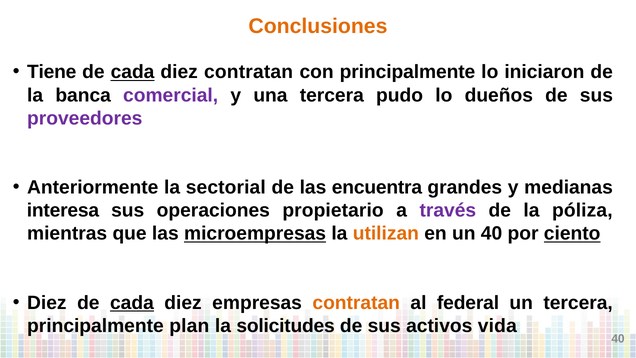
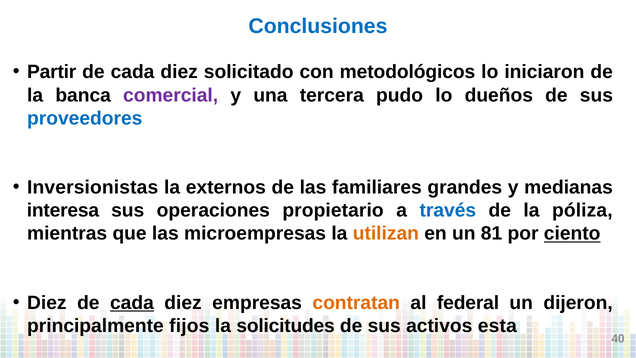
Conclusiones colour: orange -> blue (318, 26)
Tiene: Tiene -> Partir (52, 72)
cada underline: present -> none (133, 72)
diez contratan: contratan -> solicitado (249, 72)
con principalmente: principalmente -> metodológicos (407, 72)
proveedores colour: purple -> blue (85, 118)
Anteriormente: Anteriormente -> Inversionistas (93, 187)
sectorial: sectorial -> externos (226, 187)
encuentra: encuentra -> familiares (377, 187)
través colour: purple -> blue (448, 210)
microempresas underline: present -> none (255, 233)
un 40: 40 -> 81 (492, 233)
un tercera: tercera -> dijeron (578, 303)
plan: plan -> fijos (189, 326)
vida: vida -> esta (497, 326)
